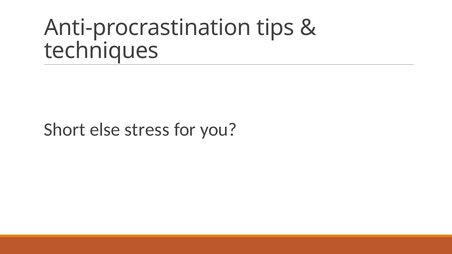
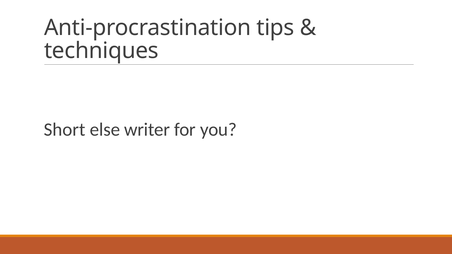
stress: stress -> writer (147, 130)
